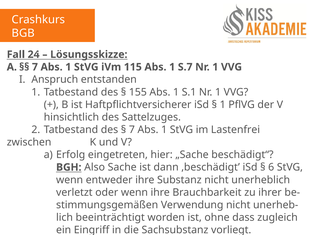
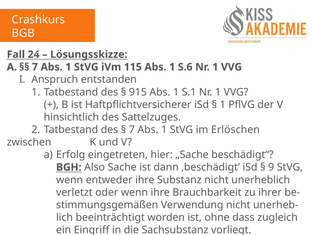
S.7: S.7 -> S.6 (185, 67)
155: 155 -> 915 (138, 92)
Lastenfrei: Lastenfrei -> Erlöschen (235, 130)
6: 6 -> 9 (271, 167)
